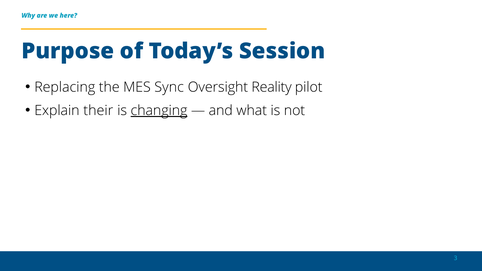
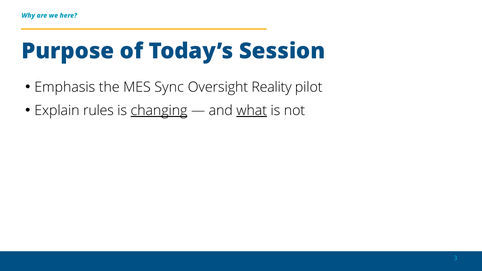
Replacing: Replacing -> Emphasis (65, 87)
their: their -> rules (98, 111)
what underline: none -> present (252, 111)
